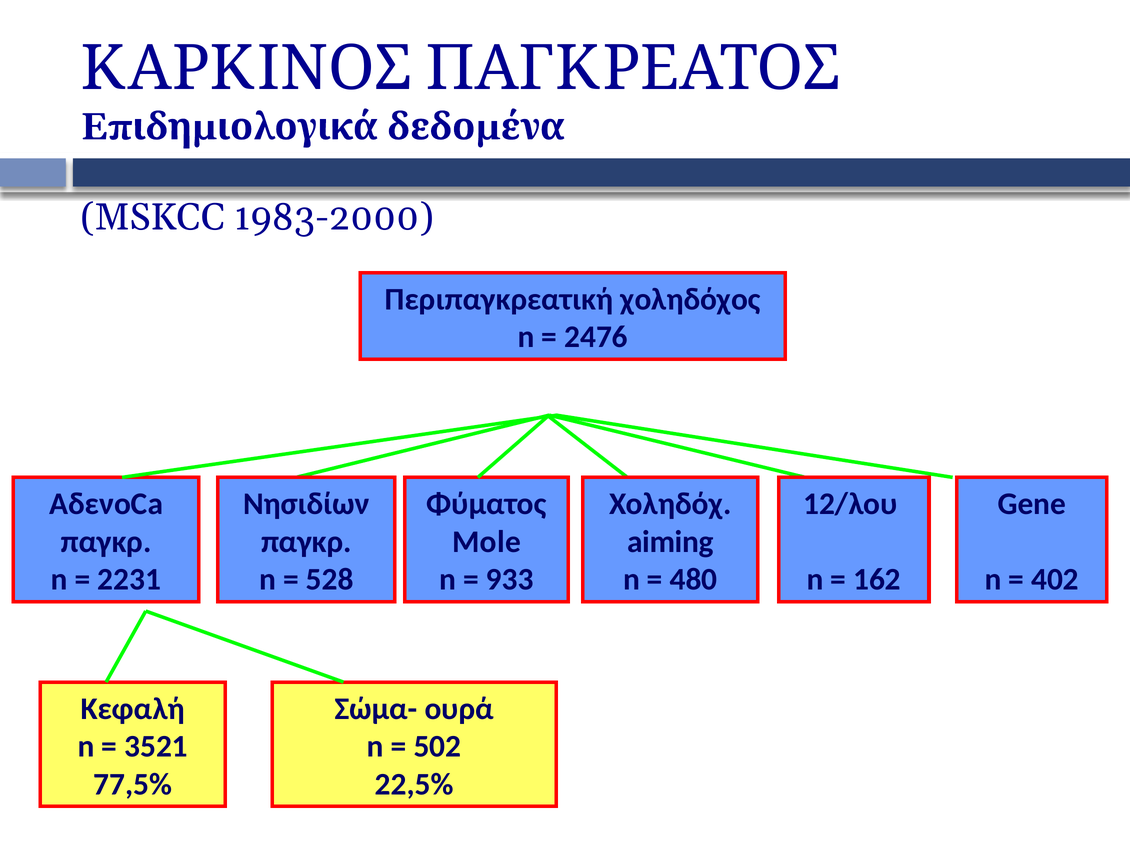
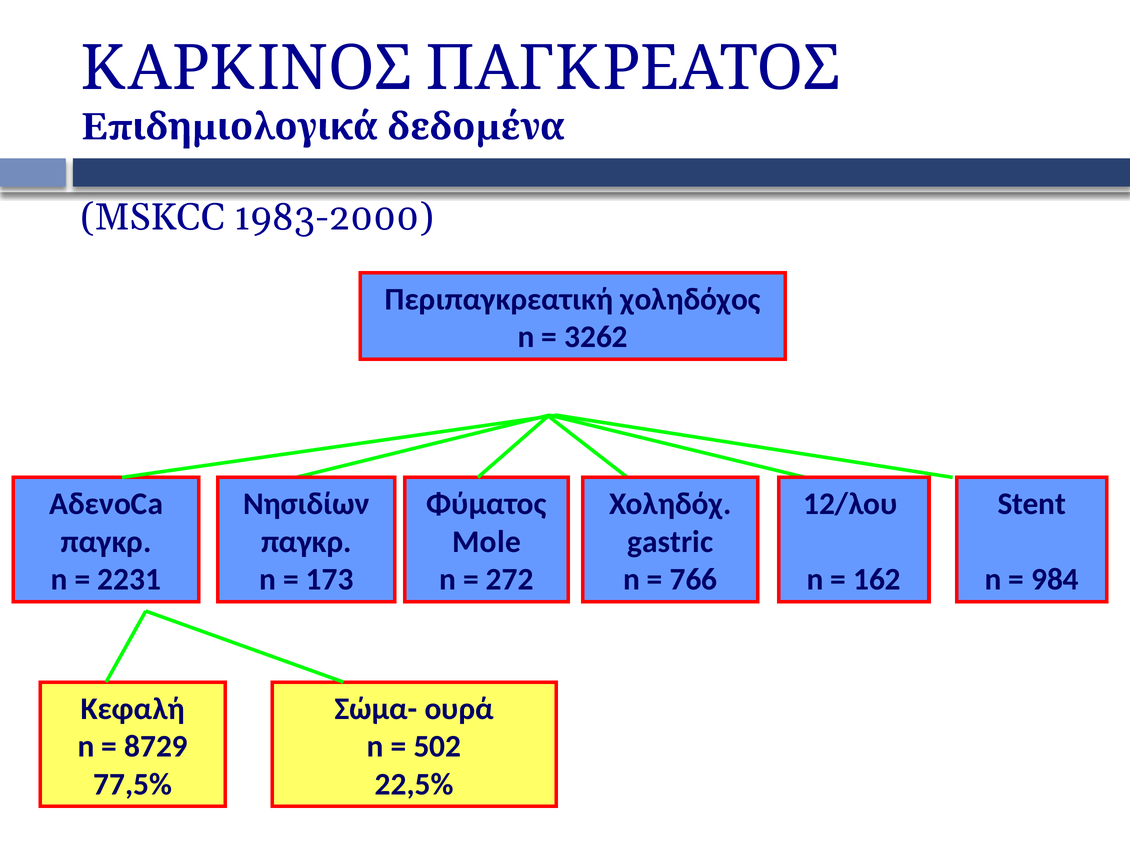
2476: 2476 -> 3262 (596, 337)
Gene: Gene -> Stent (1032, 504)
aiming: aiming -> gastric (670, 541)
528: 528 -> 173 (330, 579)
933: 933 -> 272 (510, 579)
480: 480 -> 766 (694, 579)
402: 402 -> 984 (1055, 579)
3521: 3521 -> 8729 (156, 746)
